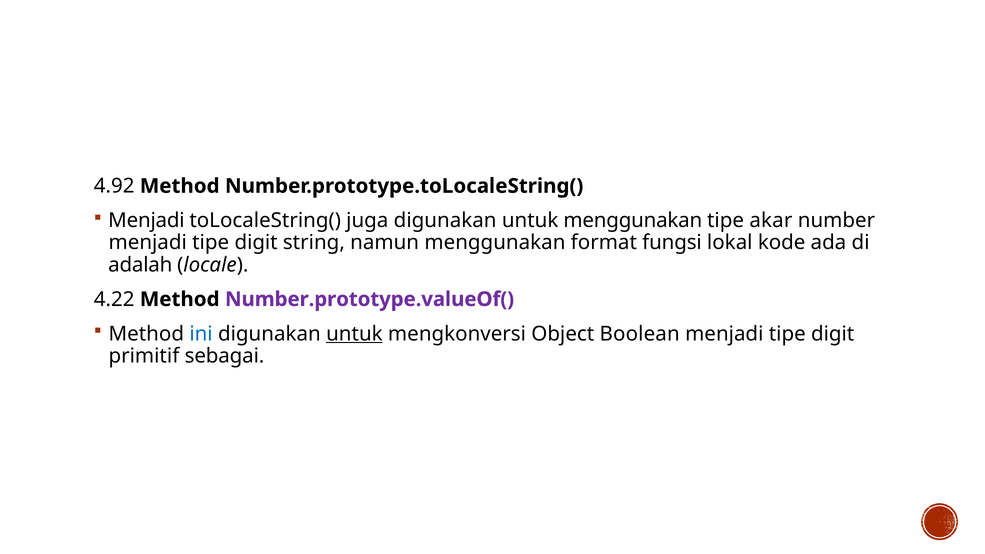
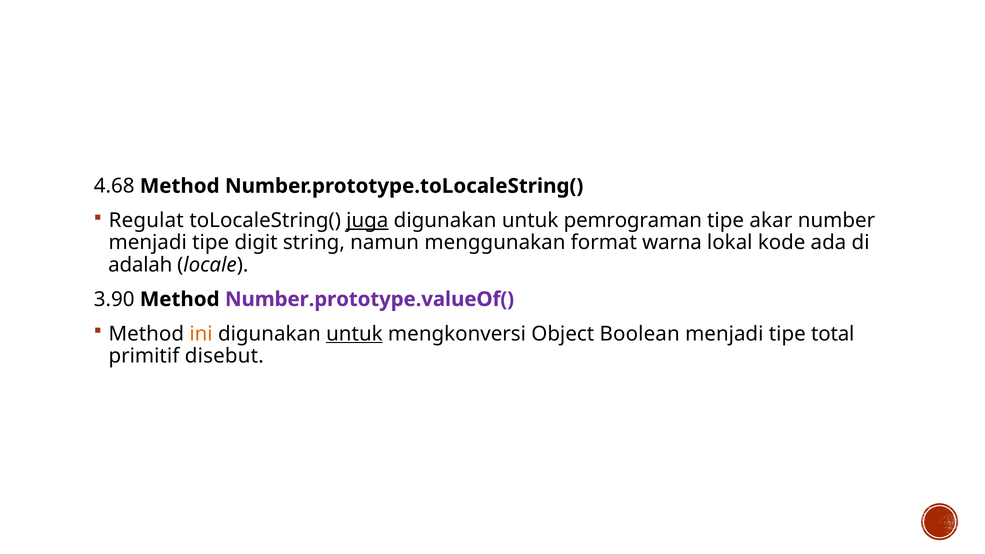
4.92: 4.92 -> 4.68 (114, 186)
Menjadi: Menjadi -> Regulat (146, 221)
juga underline: none -> present (367, 221)
untuk menggunakan: menggunakan -> pemrograman (633, 221)
fungsi: fungsi -> warna (672, 243)
4.22: 4.22 -> 3.90 (114, 299)
ini colour: blue -> orange (201, 334)
digit: digit -> total (833, 334)
sebagai: sebagai -> disebut (224, 356)
